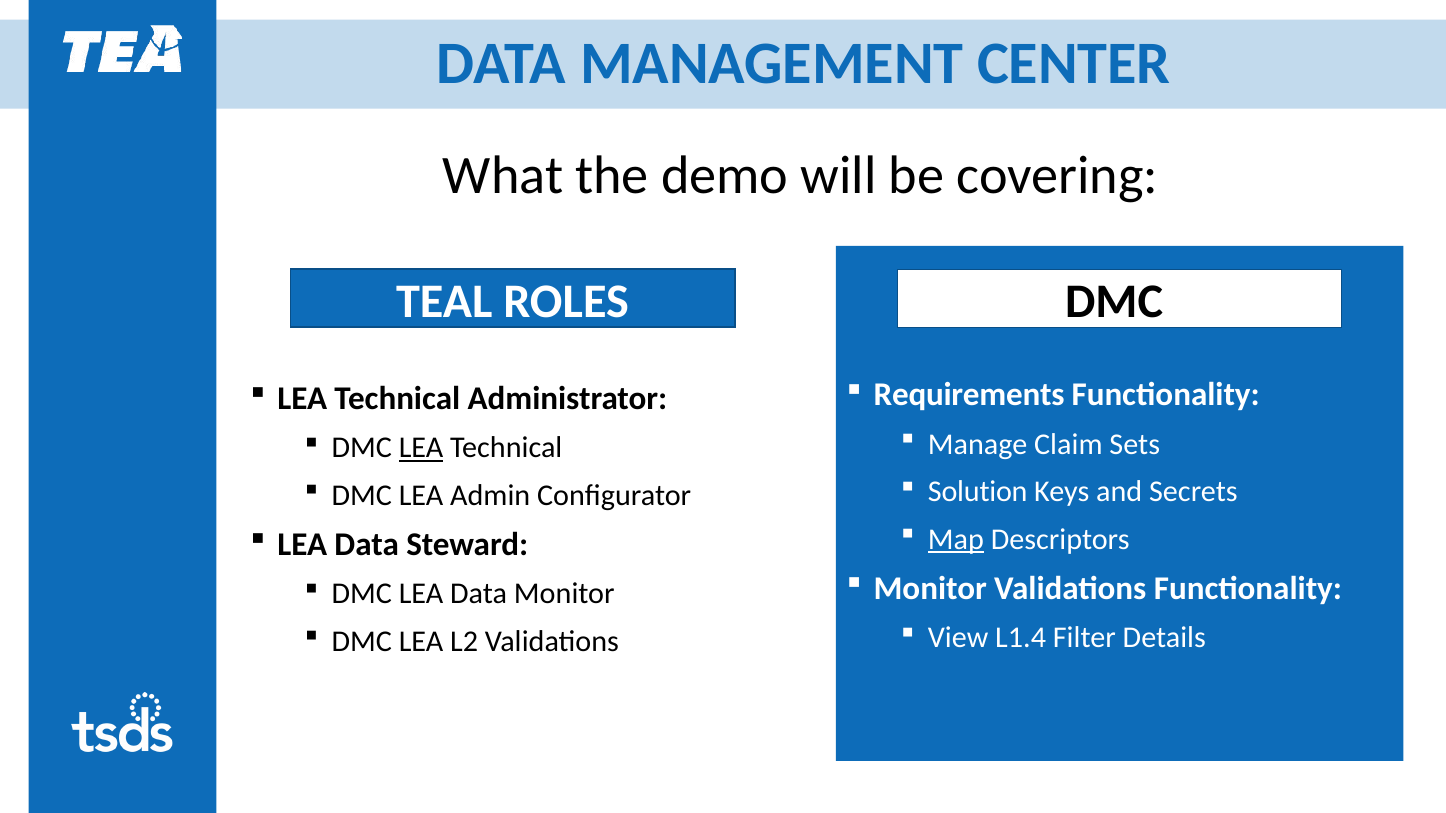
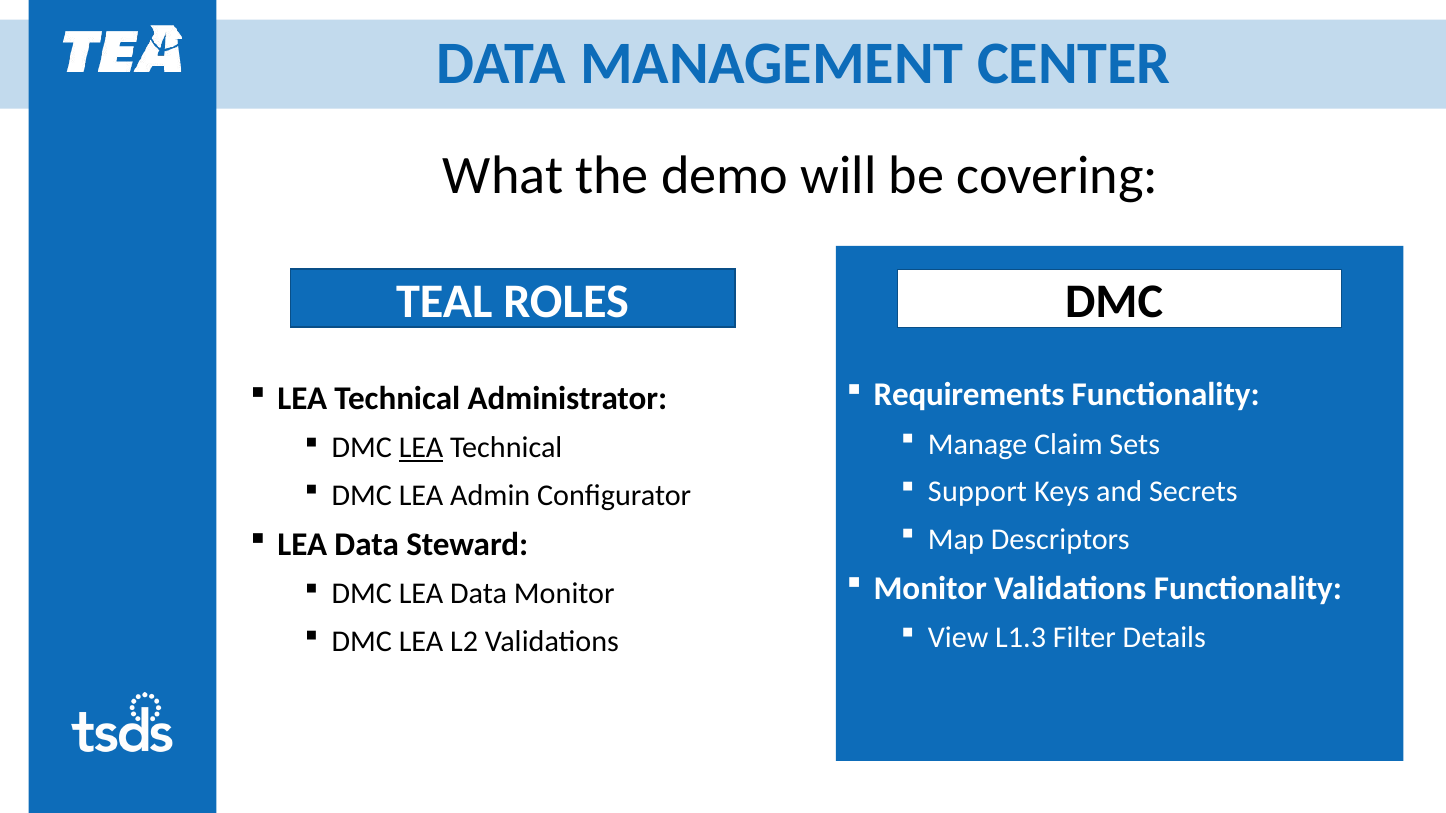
Solution: Solution -> Support (978, 492)
Map underline: present -> none (956, 540)
L1.4: L1.4 -> L1.3 (1021, 638)
